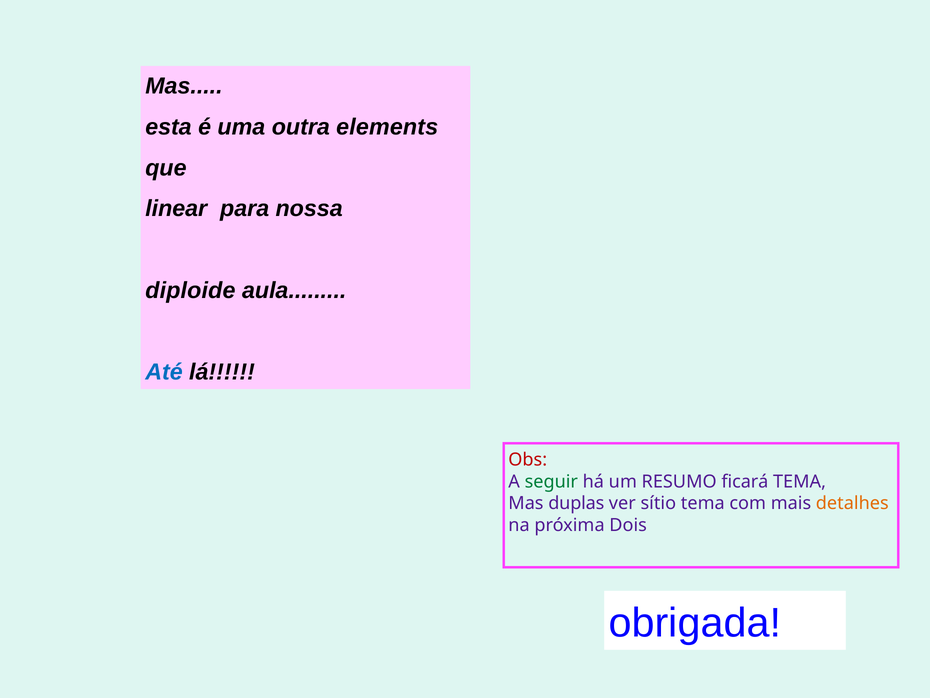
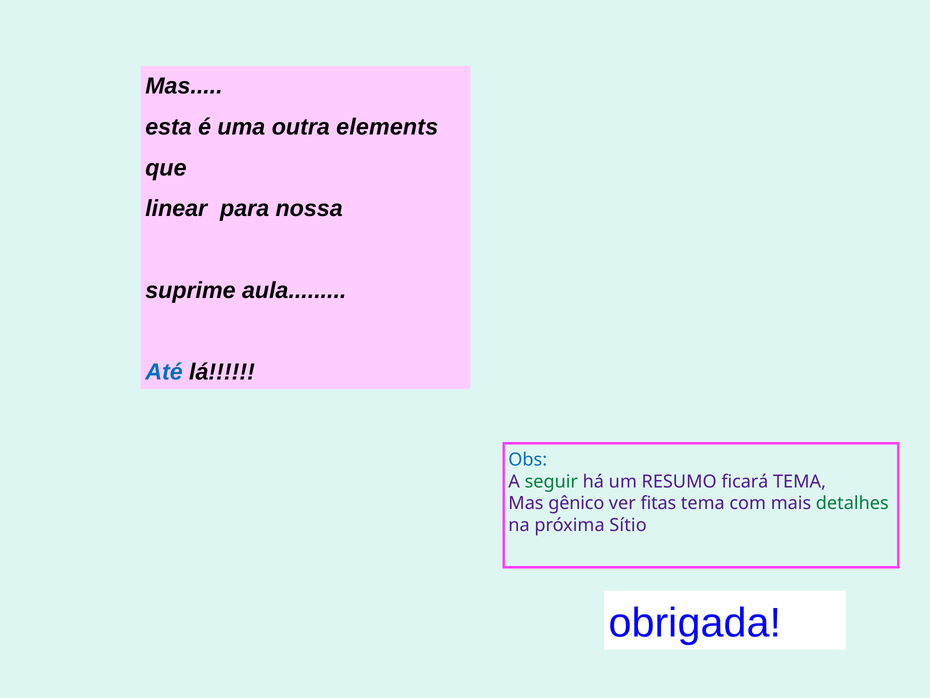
diploide: diploide -> suprime (190, 290)
Obs colour: red -> blue (528, 460)
duplas: duplas -> gênico (576, 503)
sítio: sítio -> fitas (658, 503)
detalhes colour: orange -> green (852, 503)
Dois: Dois -> Sítio (628, 525)
